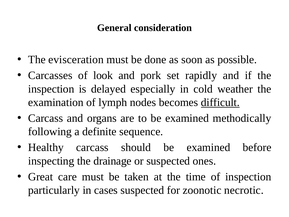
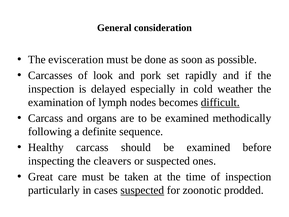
drainage: drainage -> cleavers (112, 161)
suspected underline: none -> present (142, 190)
necrotic: necrotic -> prodded (244, 190)
